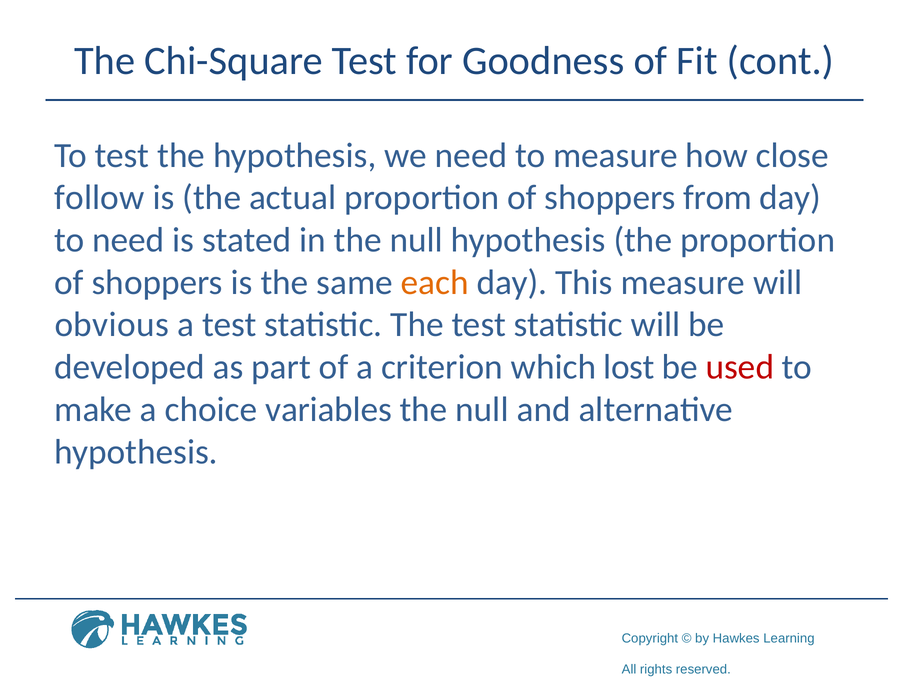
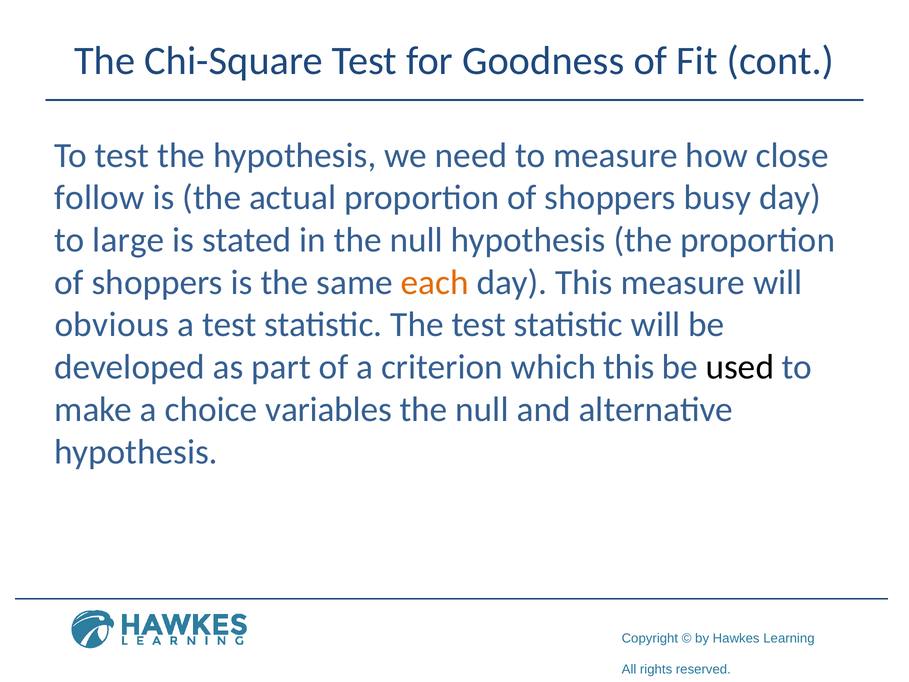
from: from -> busy (717, 198)
to need: need -> large (128, 240)
which lost: lost -> this (629, 367)
used colour: red -> black (740, 367)
